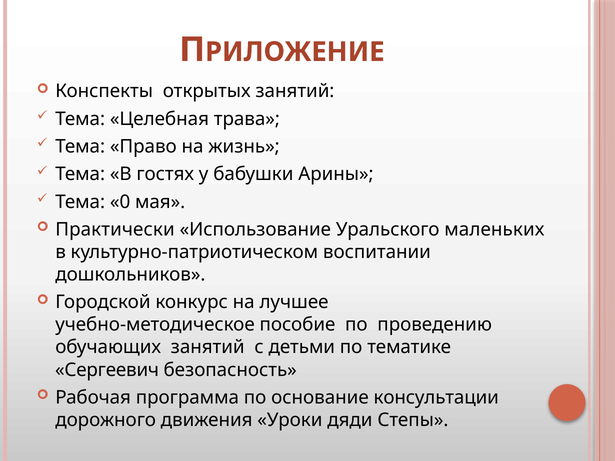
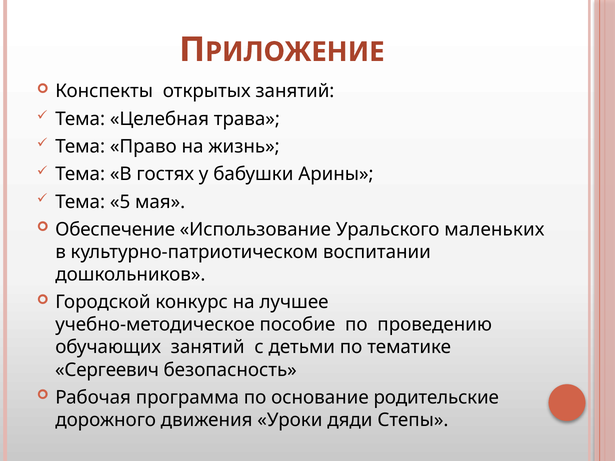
0: 0 -> 5 (120, 202)
Практически: Практически -> Обеспечение (115, 230)
консультации: консультации -> родительские (436, 398)
